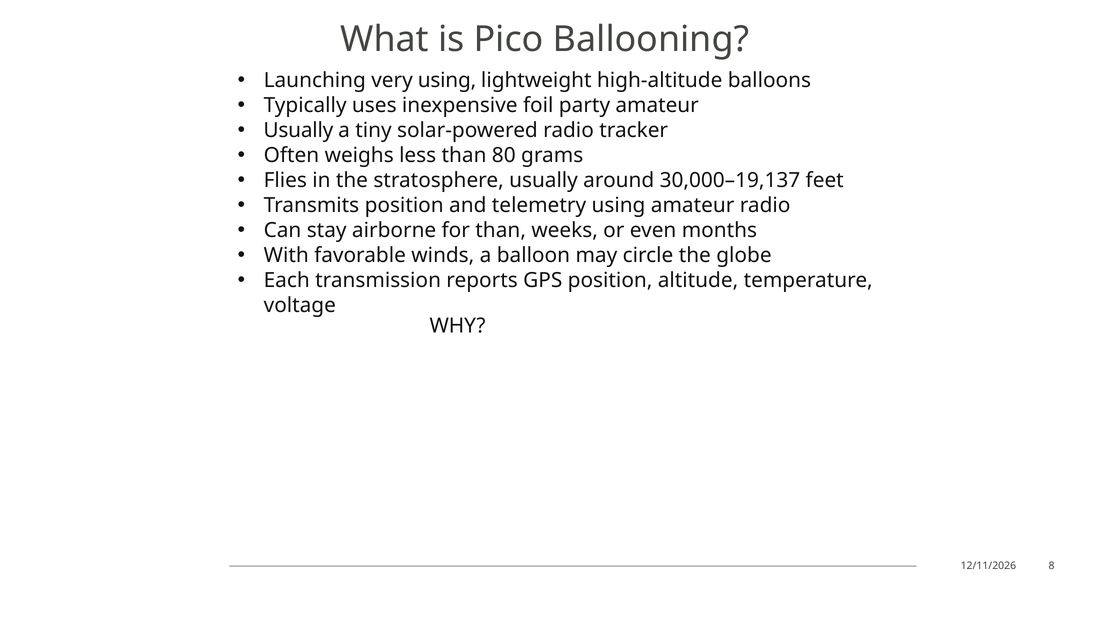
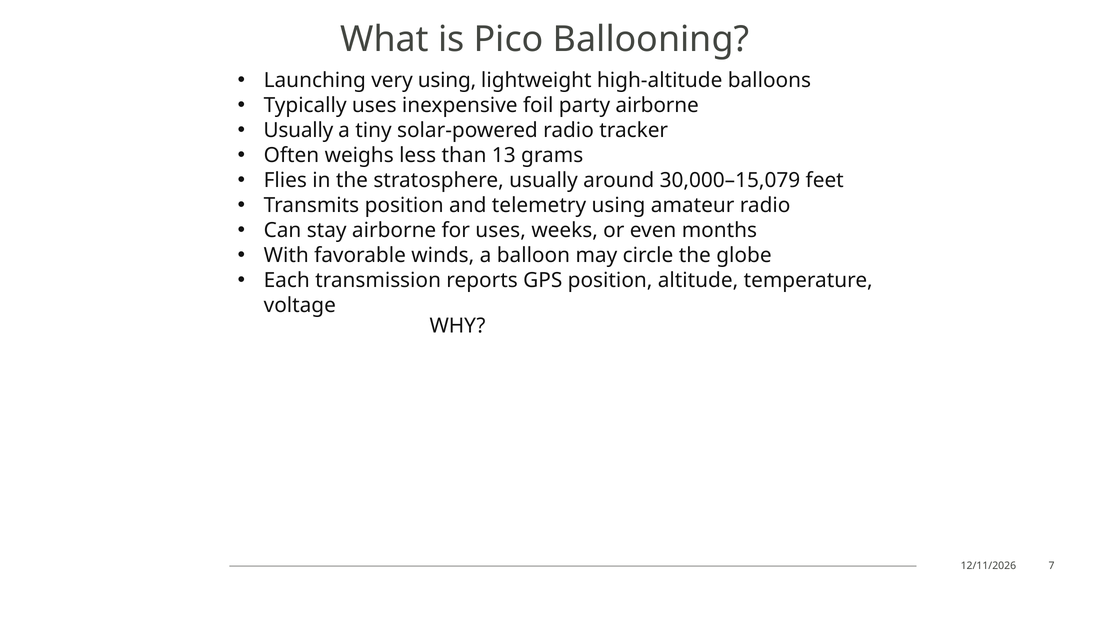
party amateur: amateur -> airborne (657, 105)
80: 80 -> 13 (504, 155)
30,000–19,137: 30,000–19,137 -> 30,000–15,079 (730, 180)
for than: than -> uses (501, 230)
8: 8 -> 7 (1052, 566)
